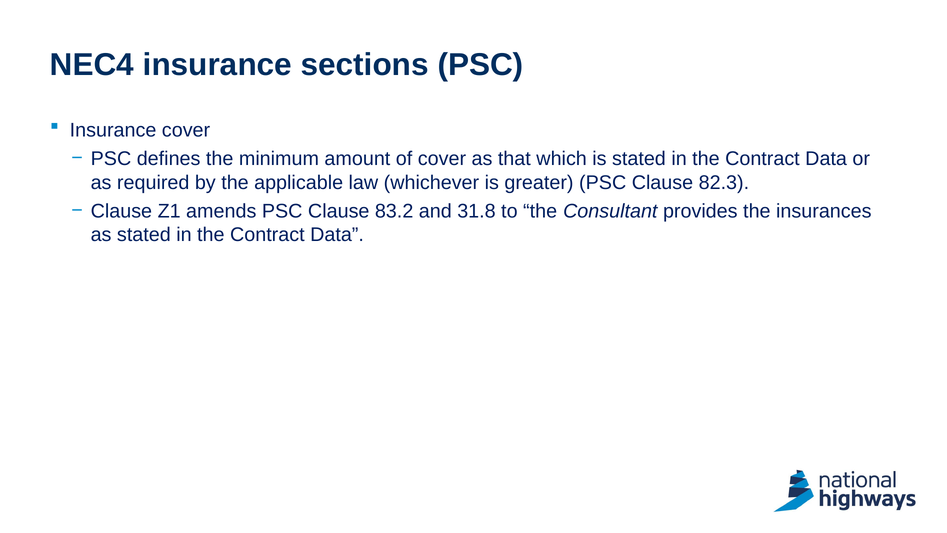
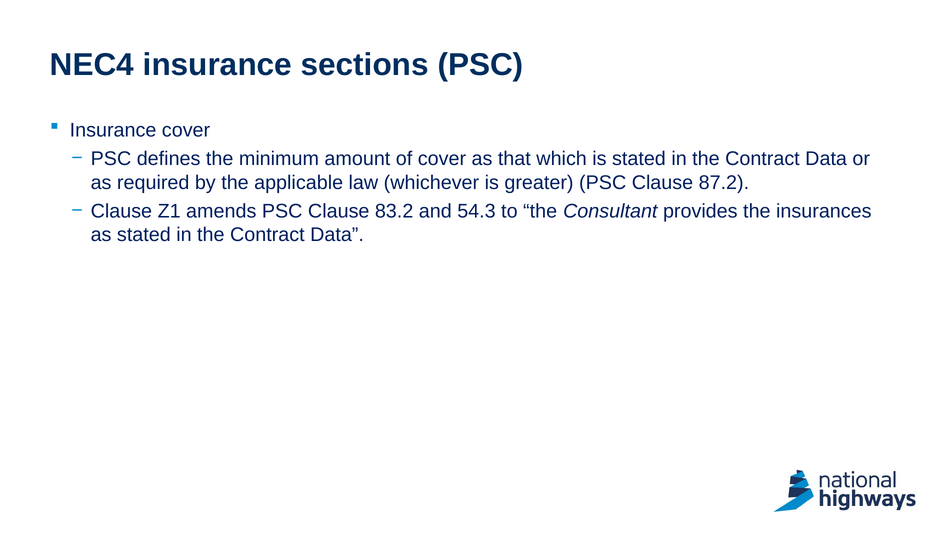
82.3: 82.3 -> 87.2 (724, 182)
31.8: 31.8 -> 54.3 (476, 211)
